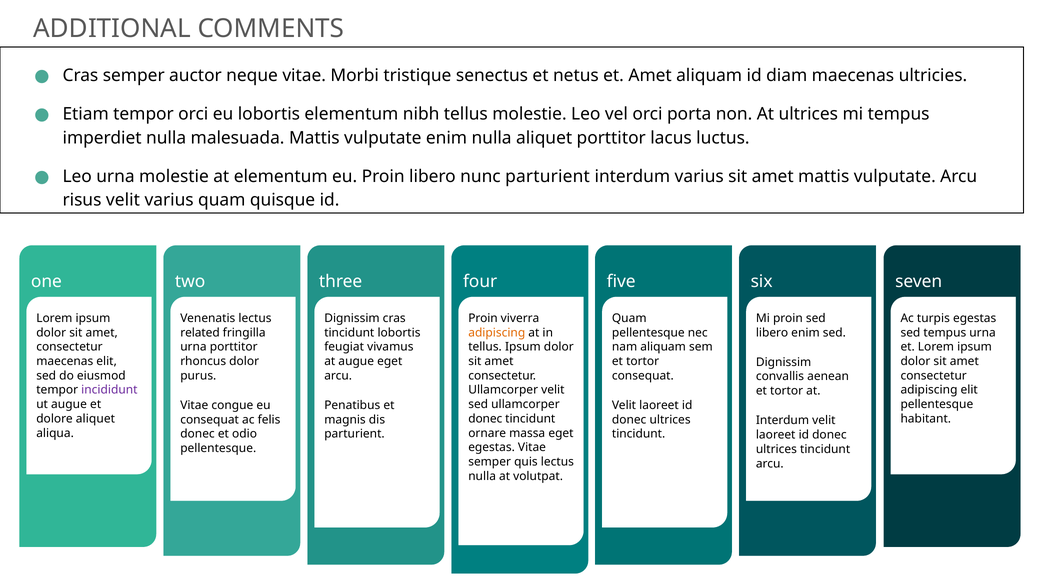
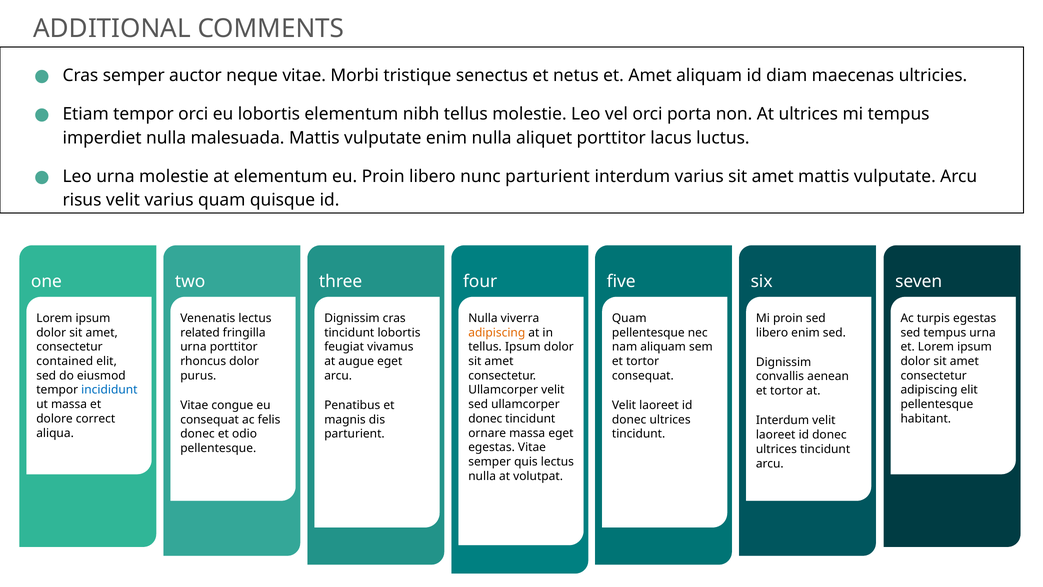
Proin: Proin -> Nulla (483, 318)
maecenas: maecenas -> contained (65, 361)
incididunt colour: purple -> blue (109, 390)
ut augue: augue -> massa (69, 404)
dolore aliquet: aliquet -> correct (95, 419)
